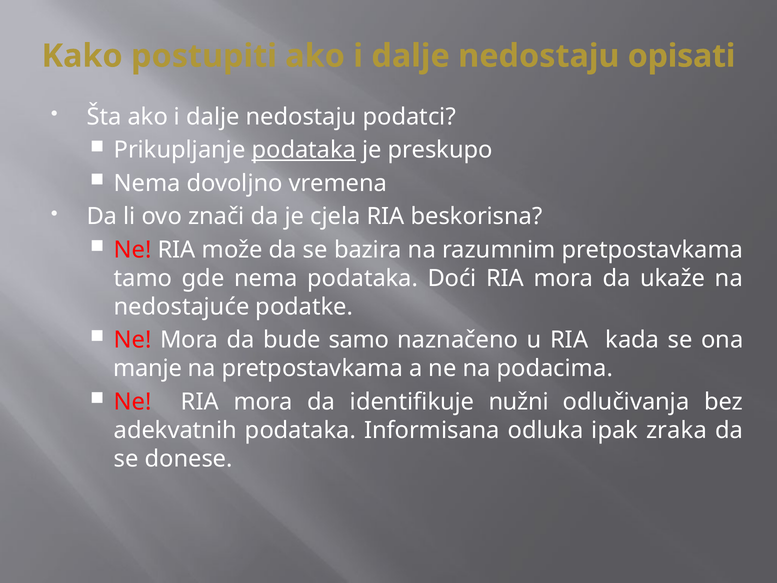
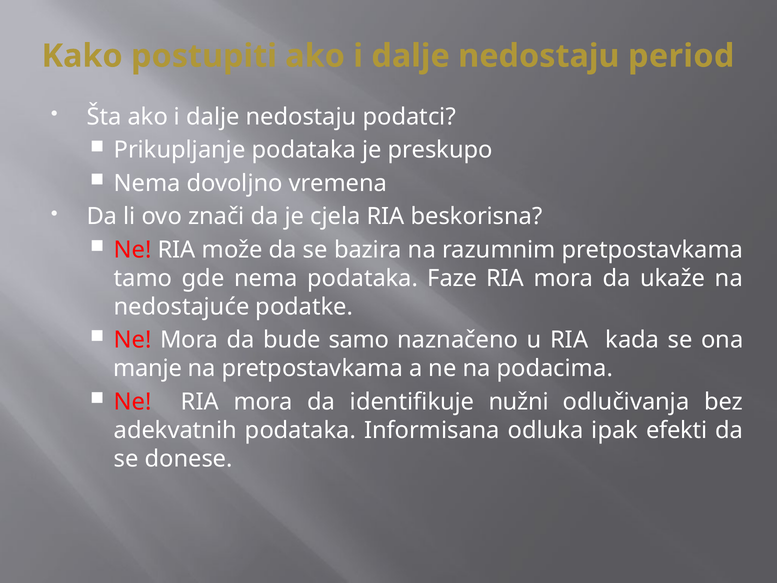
opisati: opisati -> period (681, 56)
podataka underline: present -> none (304, 150)
Doći: Doći -> Faze (452, 278)
zraka: zraka -> efekti (677, 430)
